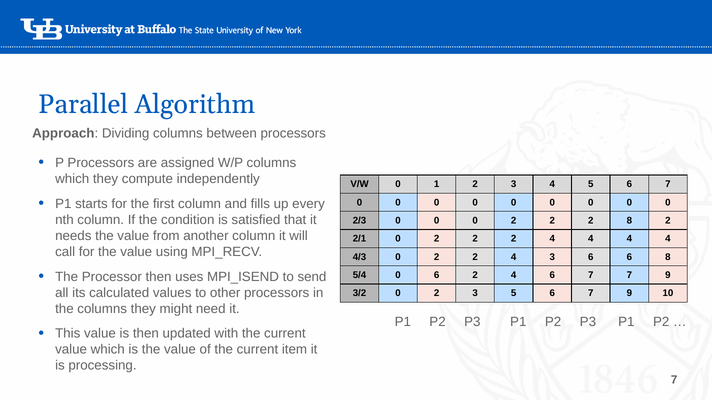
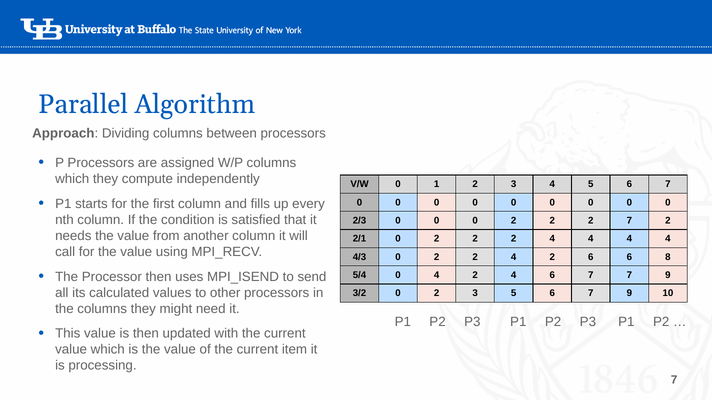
2 8: 8 -> 7 (629, 221)
2 4 3: 3 -> 2 (552, 257)
0 6: 6 -> 4 (437, 275)
